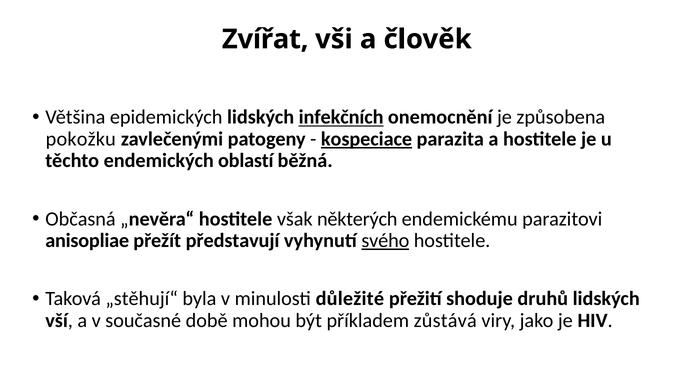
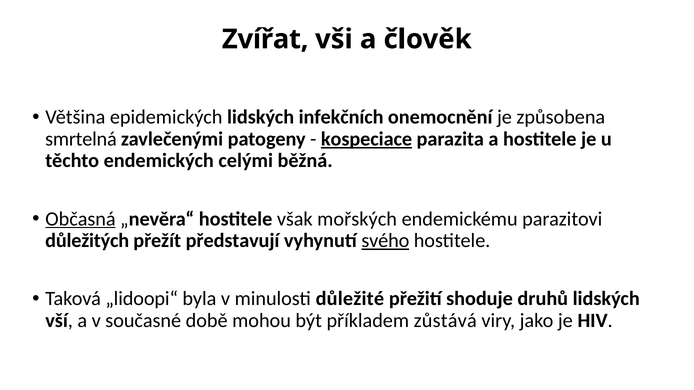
infekčních underline: present -> none (341, 117)
pokožku: pokožku -> smrtelná (81, 139)
oblastí: oblastí -> celými (246, 161)
Občasná underline: none -> present (81, 219)
některých: některých -> mořských (357, 219)
anisopliae: anisopliae -> důležitých (87, 241)
„stěhují“: „stěhují“ -> „lidoopi“ (142, 299)
